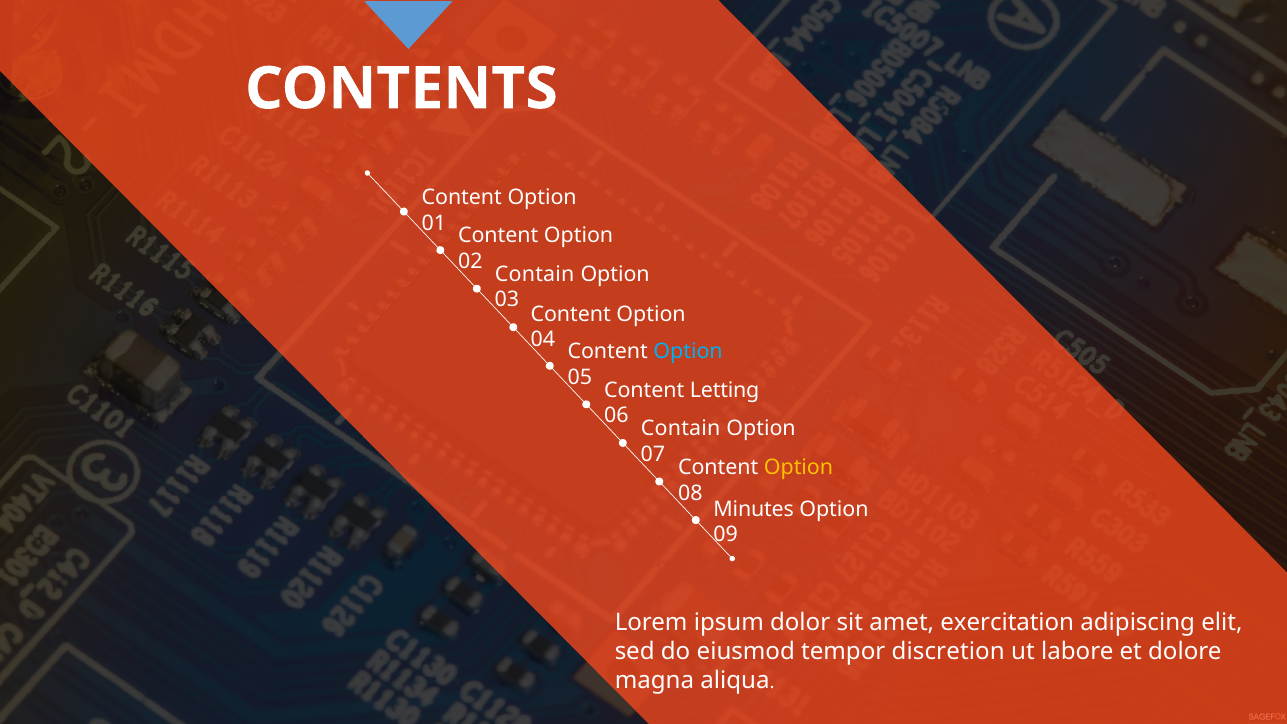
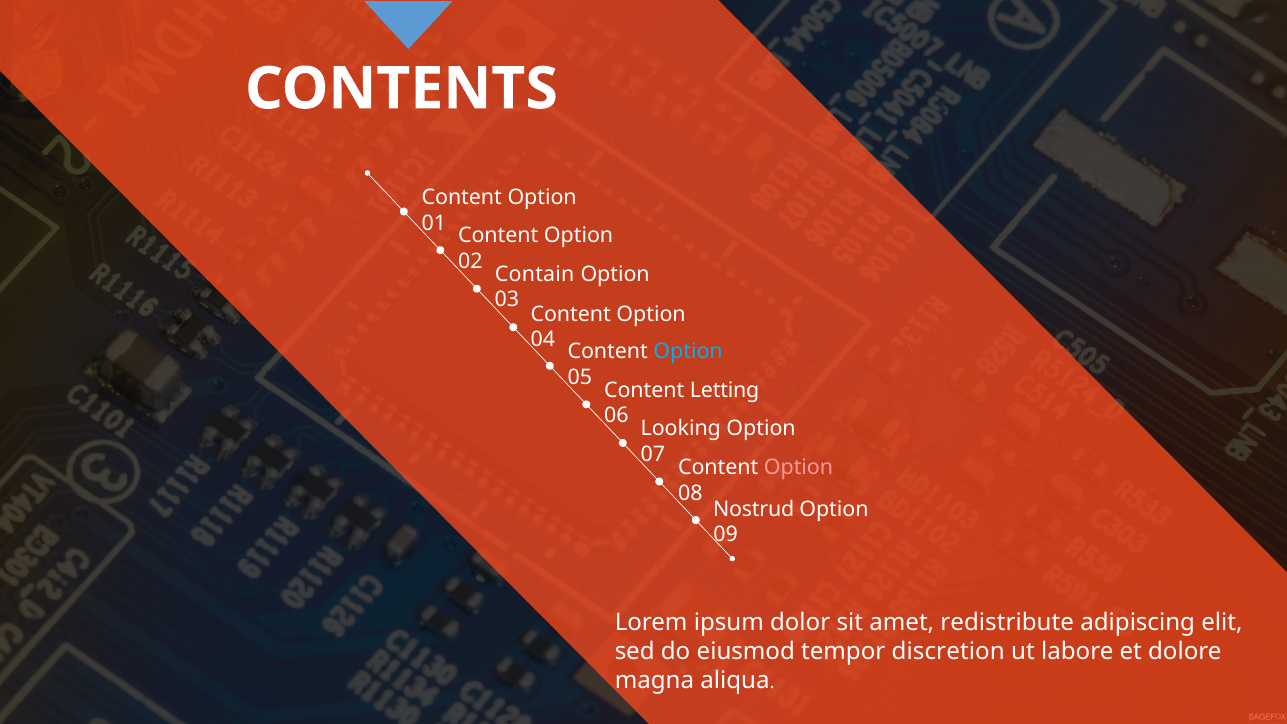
Contain: Contain -> Looking (681, 429)
Option colour: yellow -> pink (799, 467)
Minutes: Minutes -> Nostrud (754, 509)
exercitation: exercitation -> redistribute (1007, 623)
